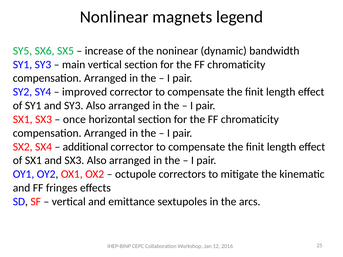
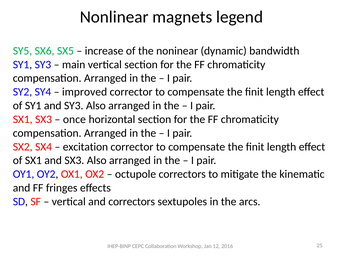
additional: additional -> excitation (85, 147)
and emittance: emittance -> correctors (132, 202)
